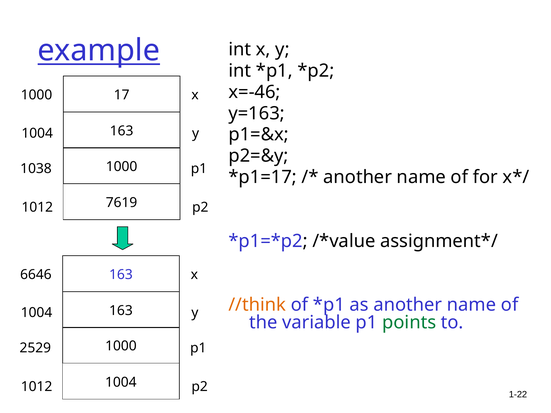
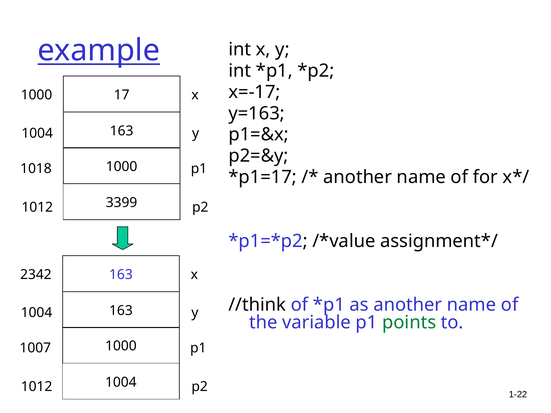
x=-46: x=-46 -> x=-17 (255, 92)
1038: 1038 -> 1018 (36, 169)
7619: 7619 -> 3399 (122, 203)
6646: 6646 -> 2342 (36, 275)
//think colour: orange -> black (257, 305)
2529: 2529 -> 1007 (35, 348)
